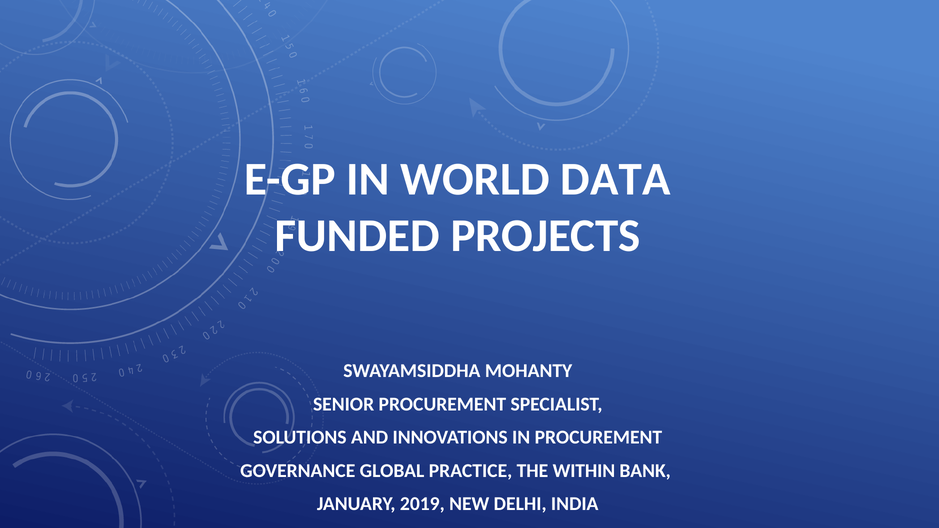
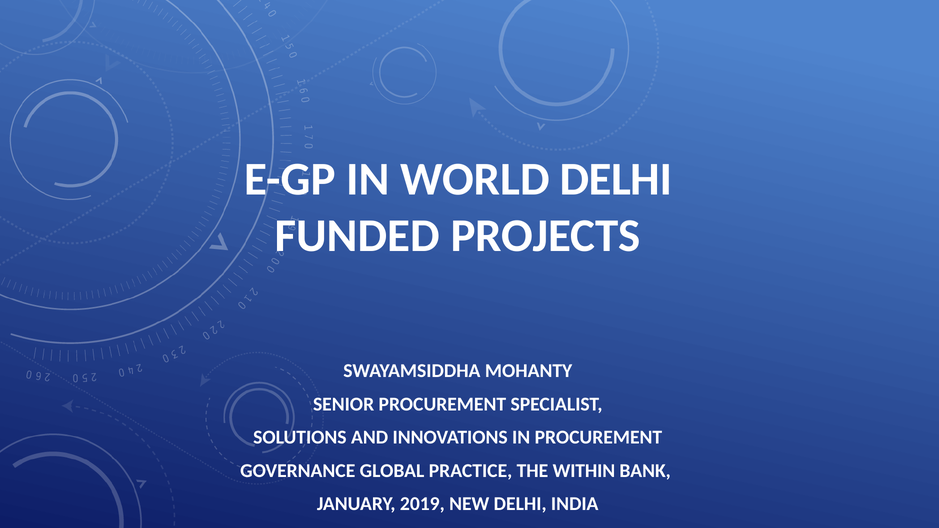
WORLD DATA: DATA -> DELHI (616, 179)
